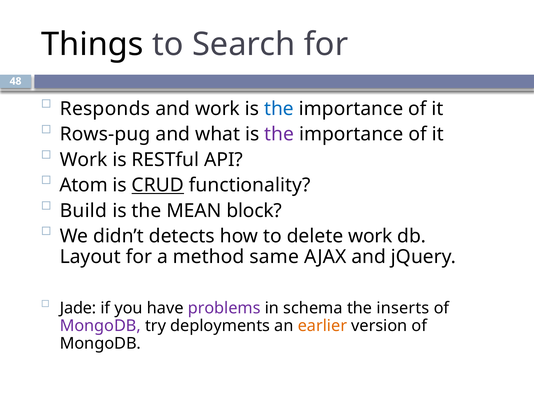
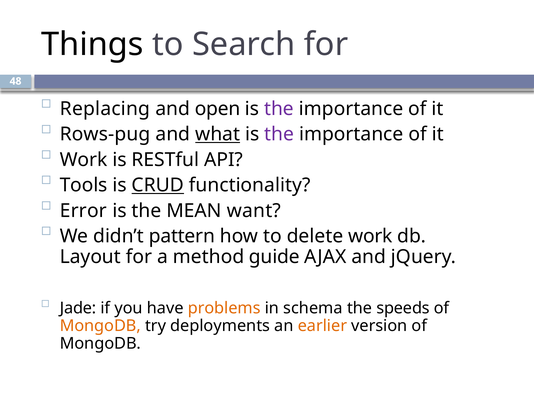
Responds: Responds -> Replacing (105, 109)
and work: work -> open (218, 109)
the colour: blue -> purple (279, 109)
what underline: none -> present (218, 134)
Atom: Atom -> Tools (84, 185)
Build: Build -> Error (83, 211)
block: block -> want (254, 211)
detects: detects -> pattern (182, 236)
same: same -> guide (274, 257)
problems colour: purple -> orange (224, 308)
inserts: inserts -> speeds (403, 308)
MongoDB colour: purple -> orange (100, 326)
